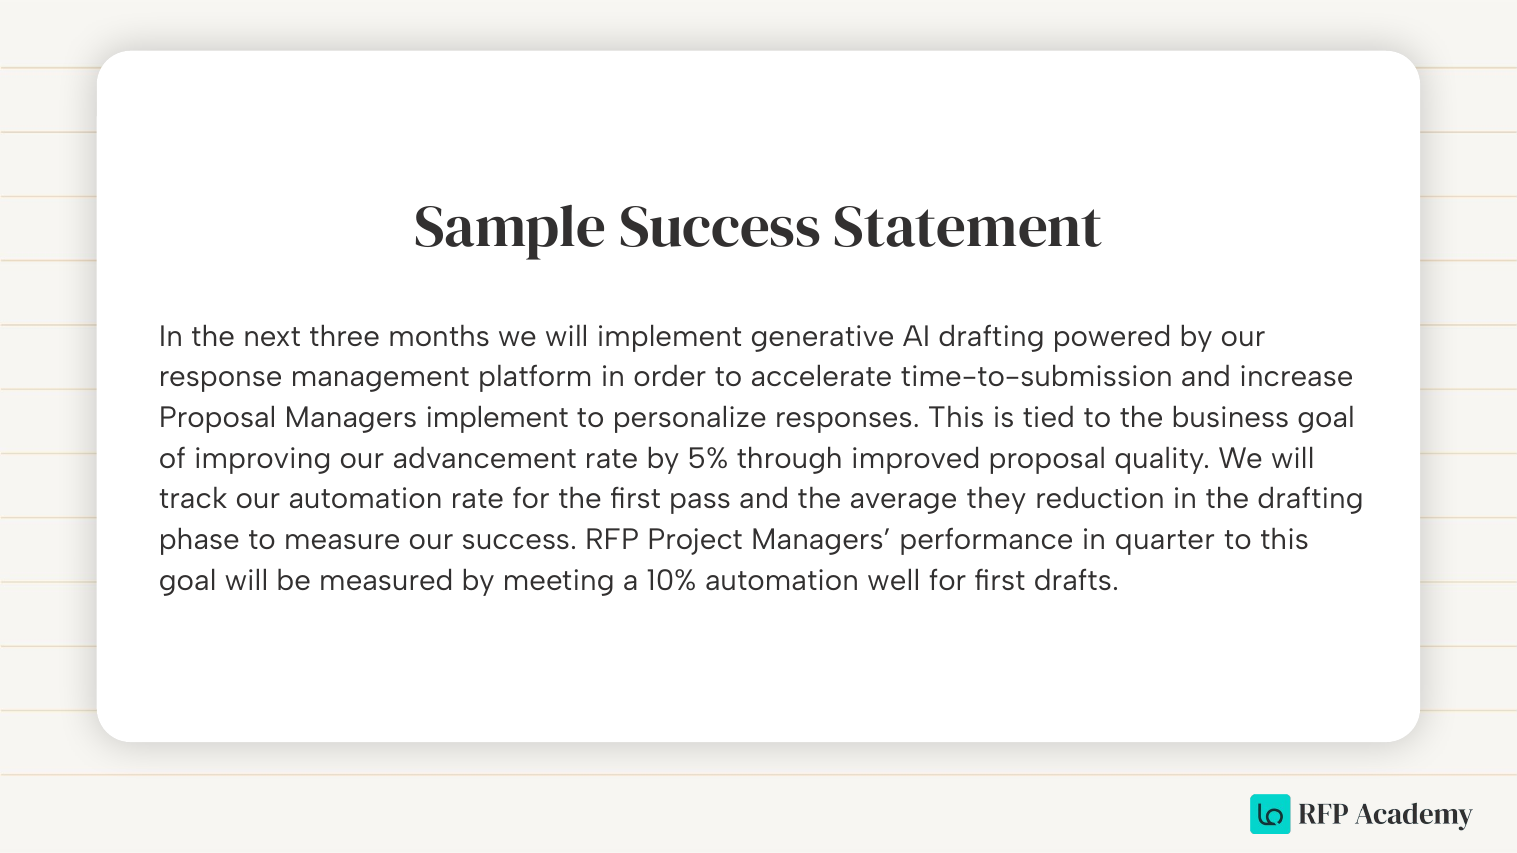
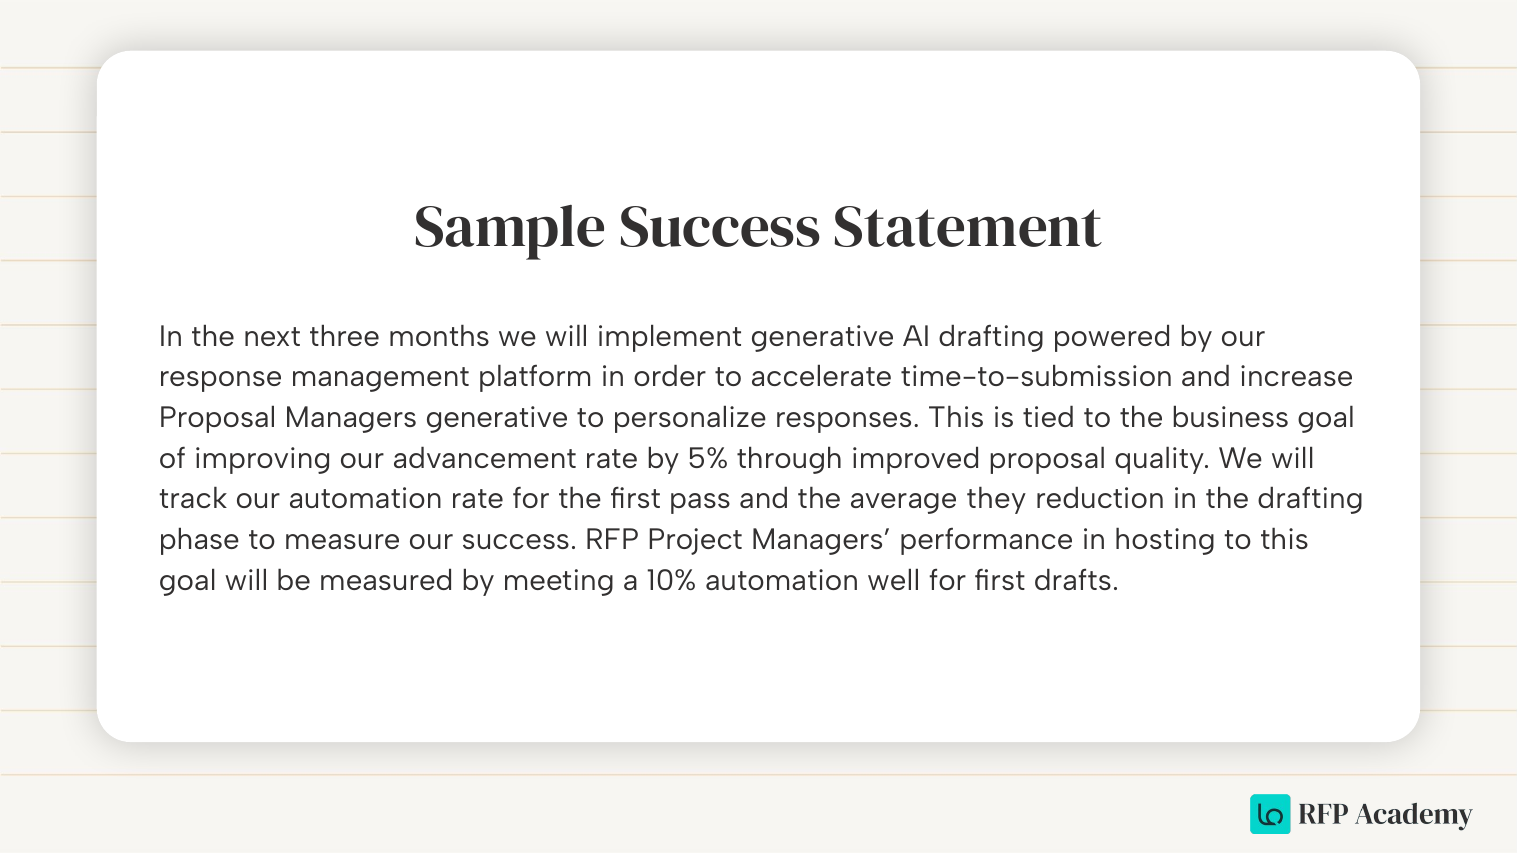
Managers implement: implement -> generative (497, 418)
quarter: quarter -> hosting (1165, 540)
